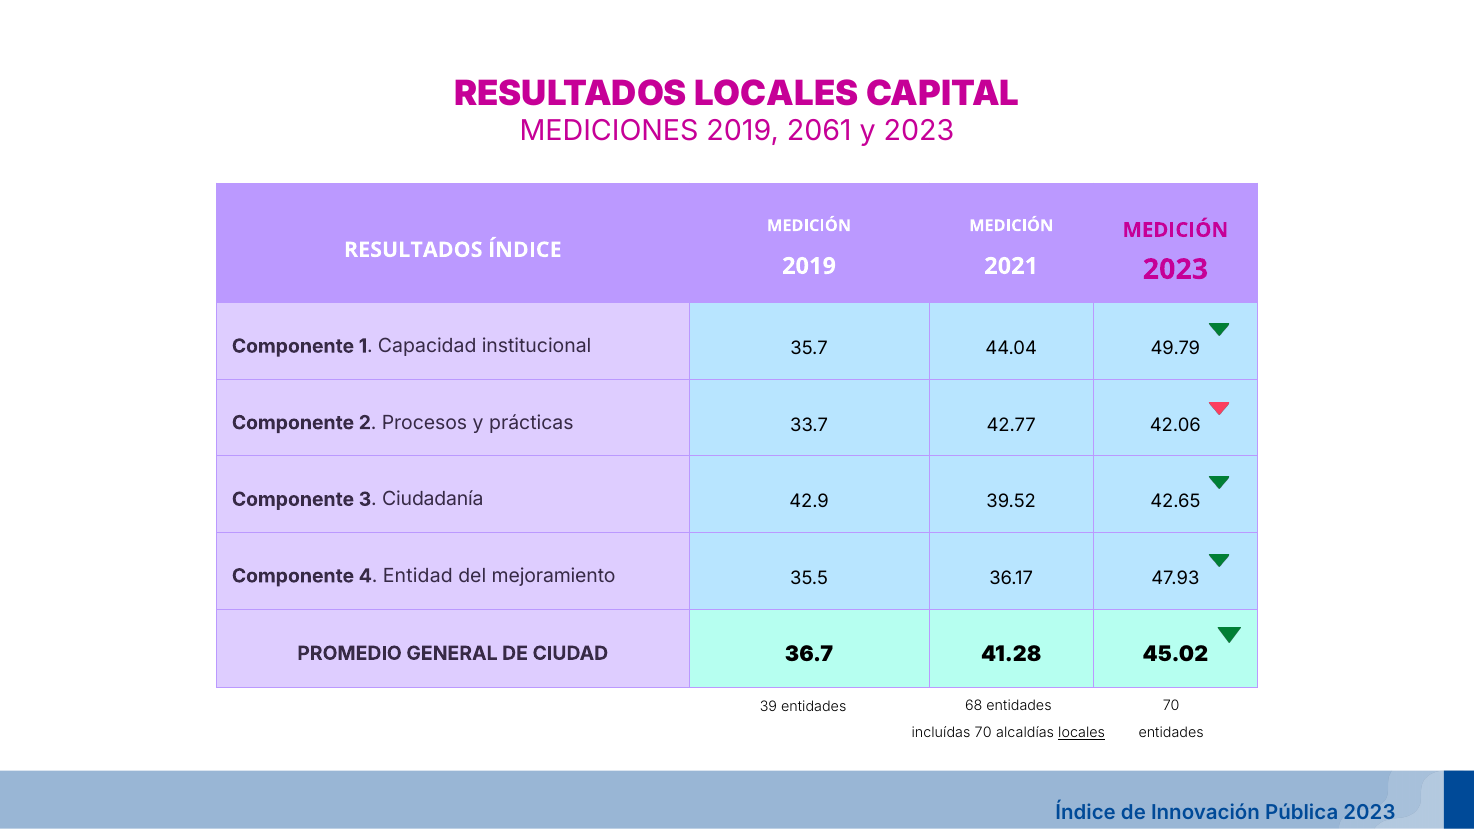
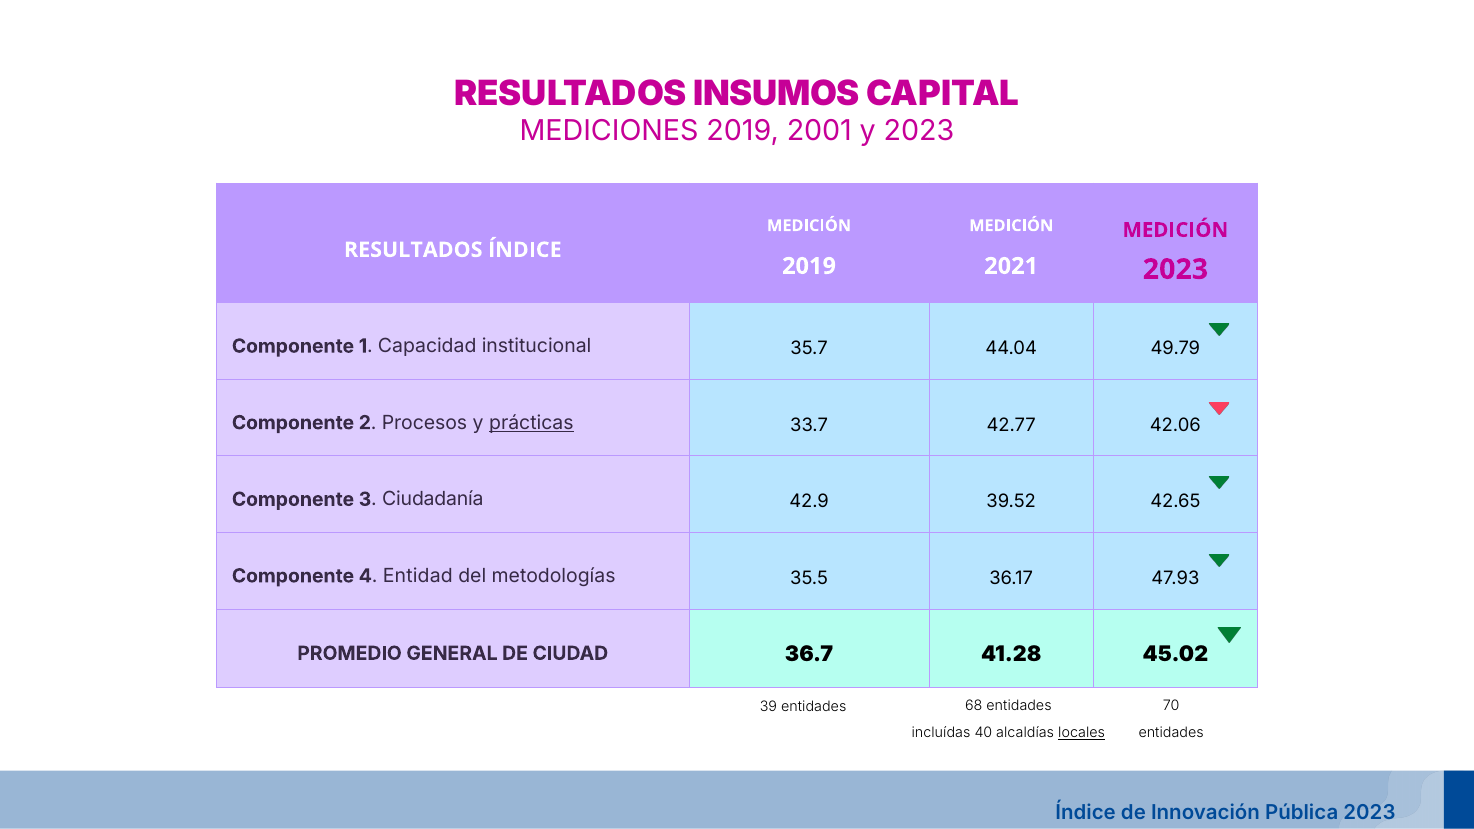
RESULTADOS LOCALES: LOCALES -> INSUMOS (777, 94)
2061: 2061 -> 2001 (819, 131)
prácticas underline: none -> present (531, 423)
mejoramiento: mejoramiento -> metodologías (554, 576)
incluídas 70: 70 -> 40 (983, 733)
